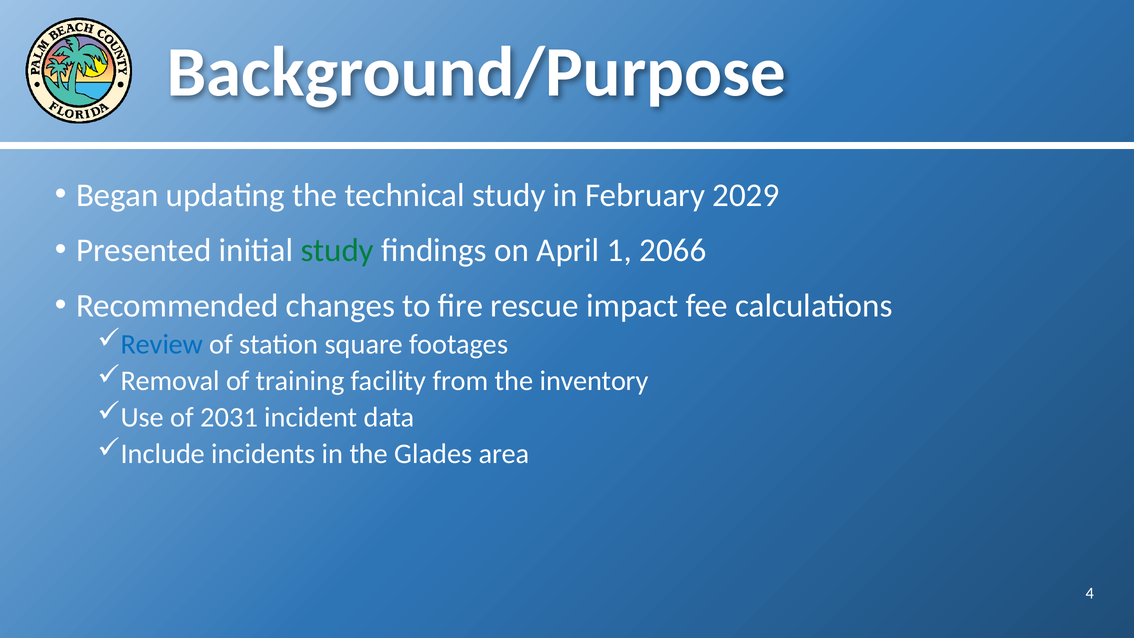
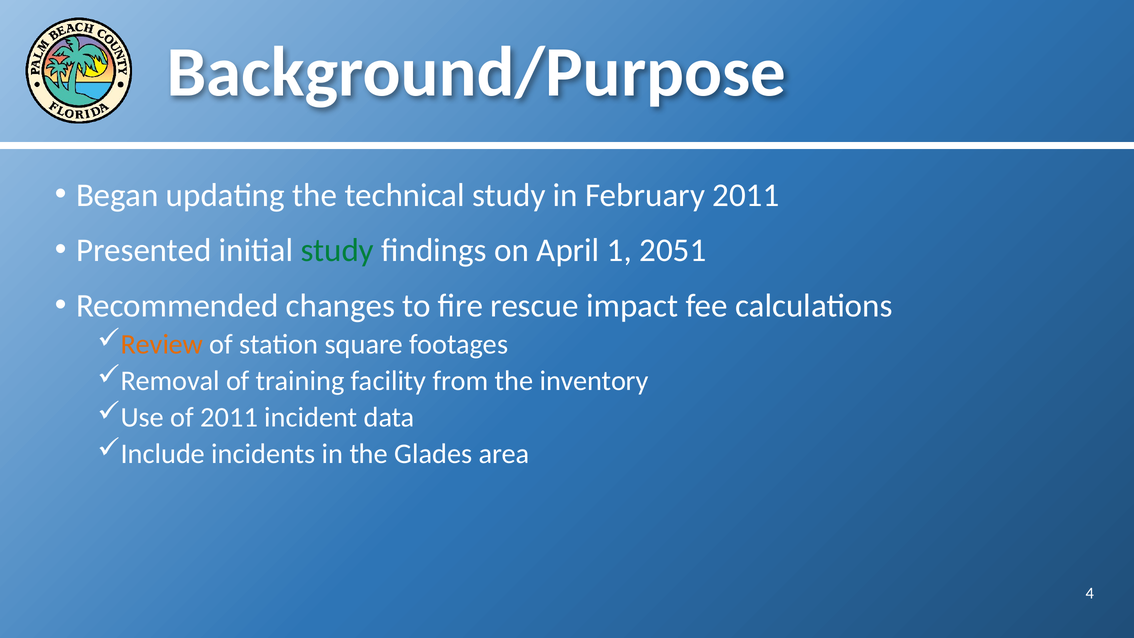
February 2029: 2029 -> 2011 (746, 195)
2066: 2066 -> 2051 (673, 250)
Review colour: blue -> orange (162, 344)
of 2031: 2031 -> 2011 (229, 417)
